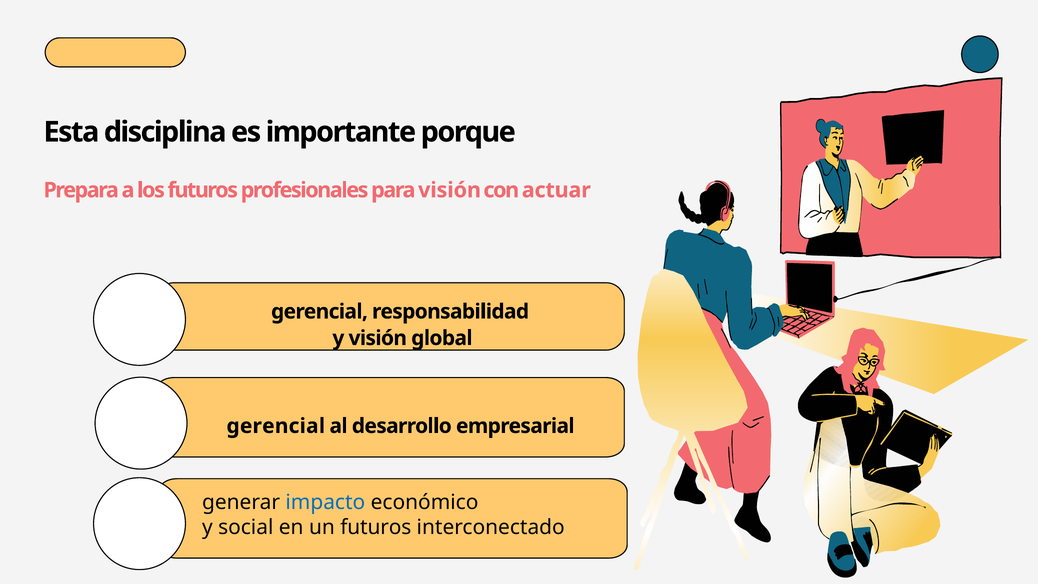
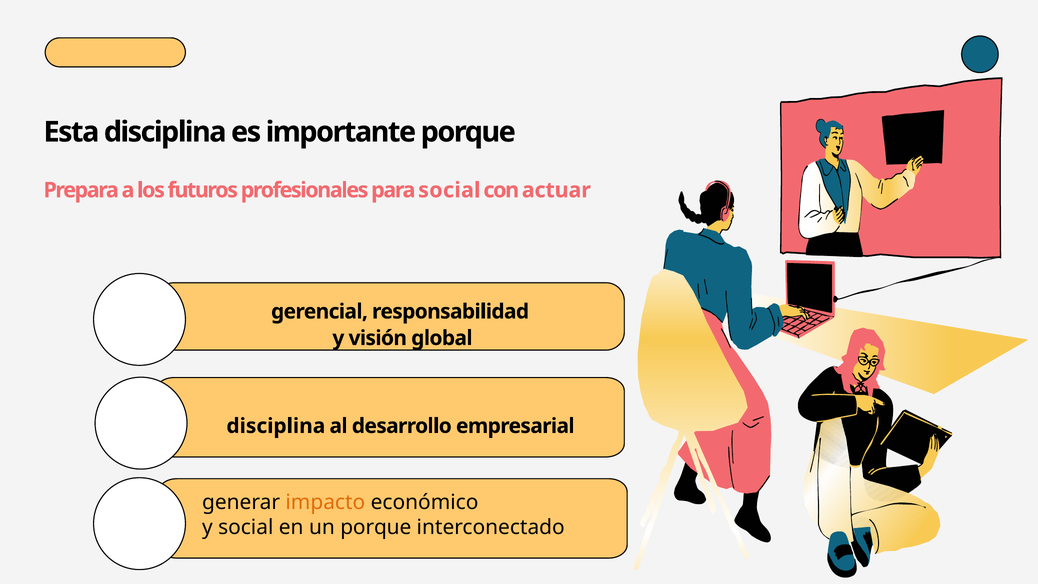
para visión: visión -> social (449, 190)
gerencial: gerencial -> disciplina (276, 426)
impacto colour: blue -> orange (325, 502)
un futuros: futuros -> porque (376, 527)
